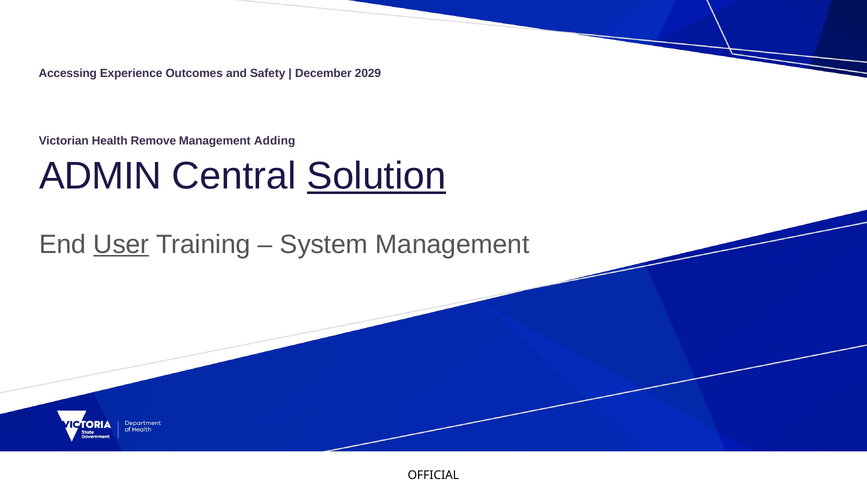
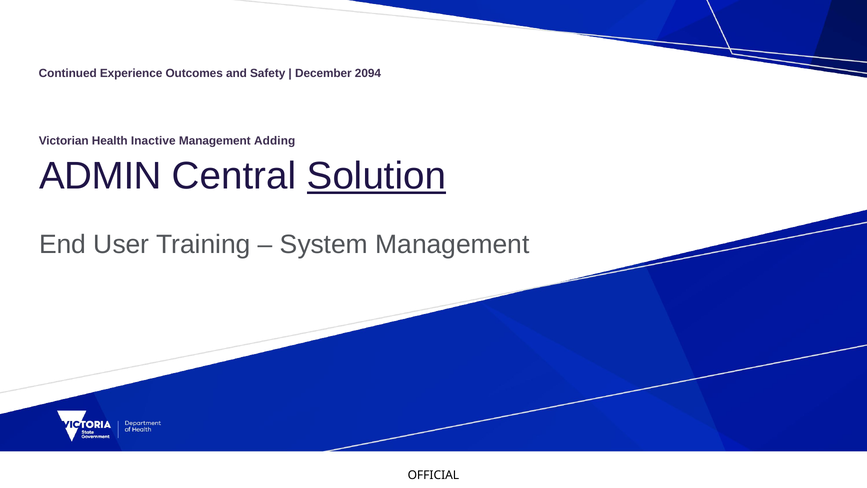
Accessing: Accessing -> Continued (68, 73)
2029: 2029 -> 2094 (368, 73)
Remove: Remove -> Inactive (153, 141)
User underline: present -> none (121, 244)
